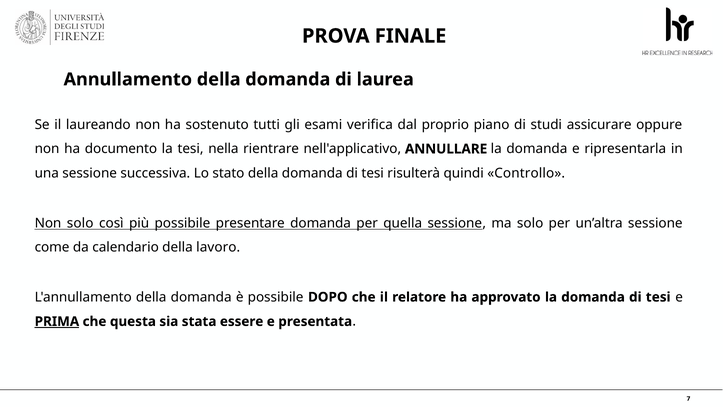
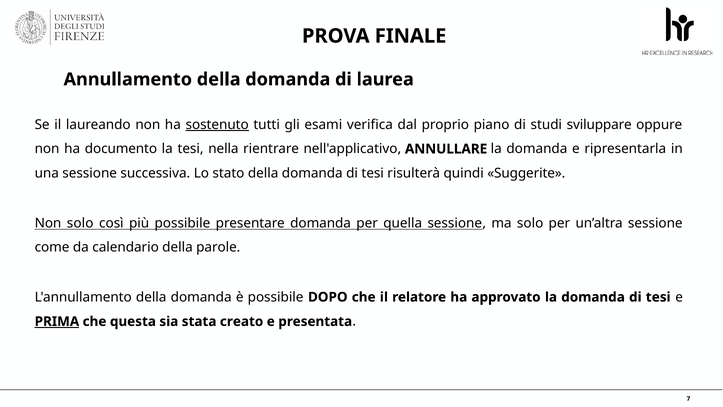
sostenuto underline: none -> present (217, 124)
assicurare: assicurare -> sviluppare (599, 124)
Controllo: Controllo -> Suggerite (526, 173)
lavoro: lavoro -> parole (218, 247)
essere: essere -> creato (242, 321)
